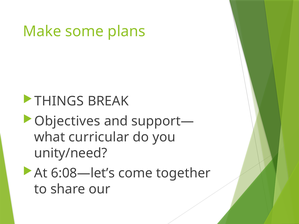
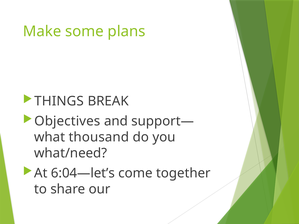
curricular: curricular -> thousand (99, 137)
unity/need: unity/need -> what/need (71, 153)
6:08—let’s: 6:08—let’s -> 6:04—let’s (83, 173)
